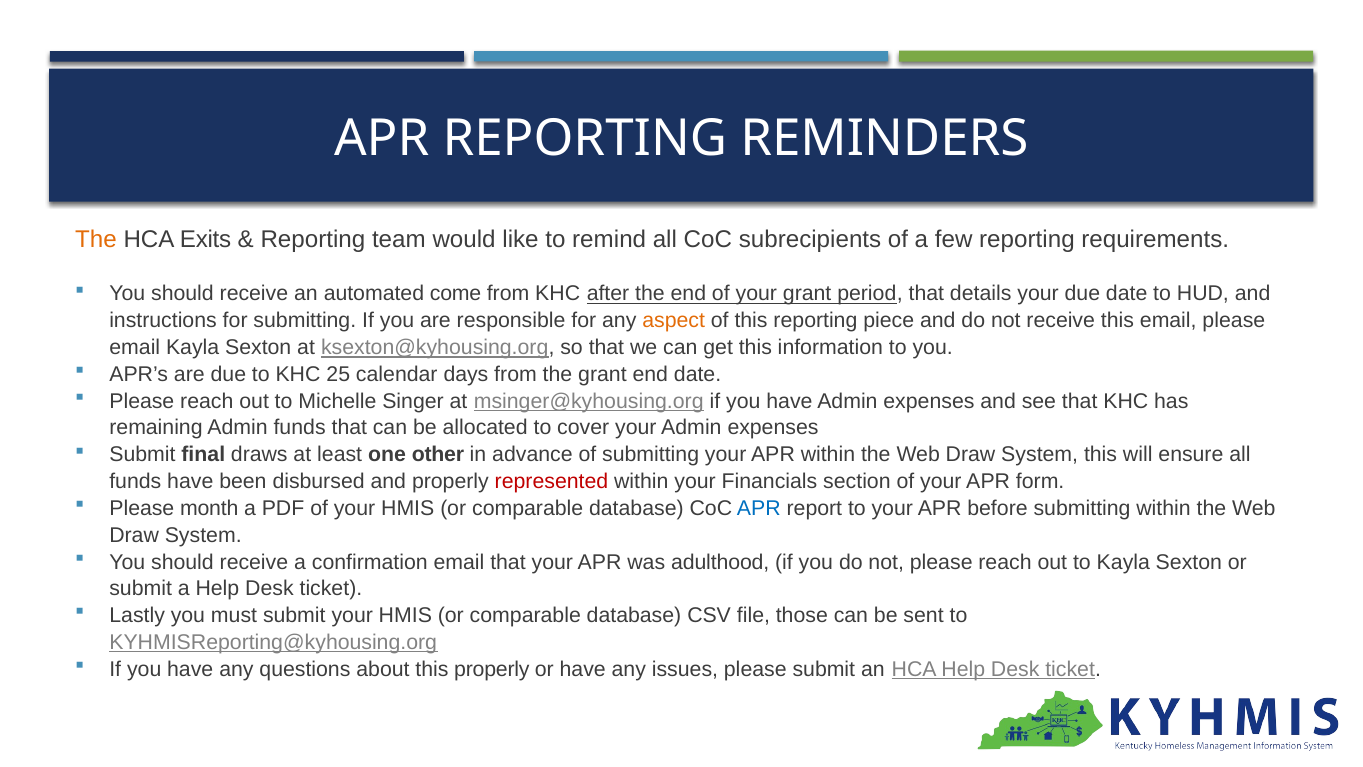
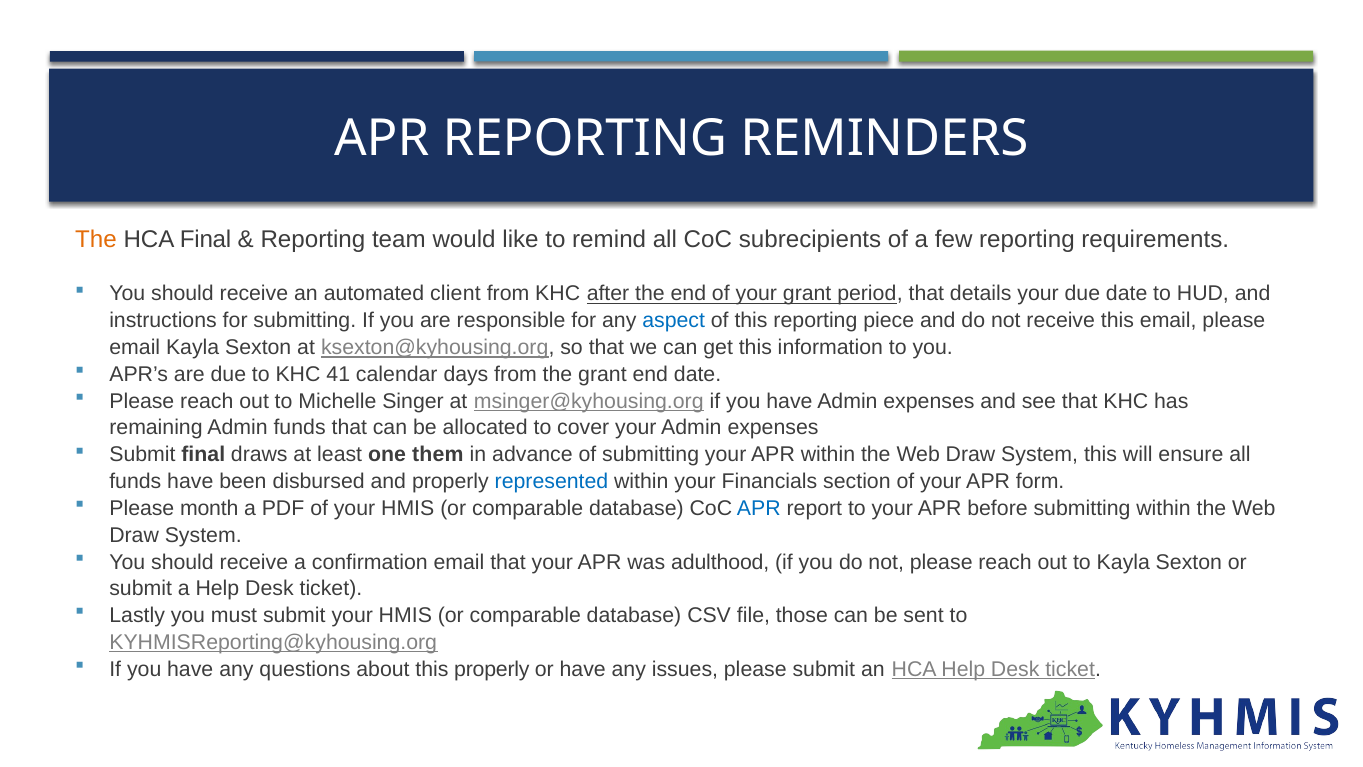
HCA Exits: Exits -> Final (206, 240)
come: come -> client (455, 294)
aspect colour: orange -> blue (674, 321)
25: 25 -> 41 (338, 374)
other: other -> them (438, 455)
represented colour: red -> blue (551, 481)
